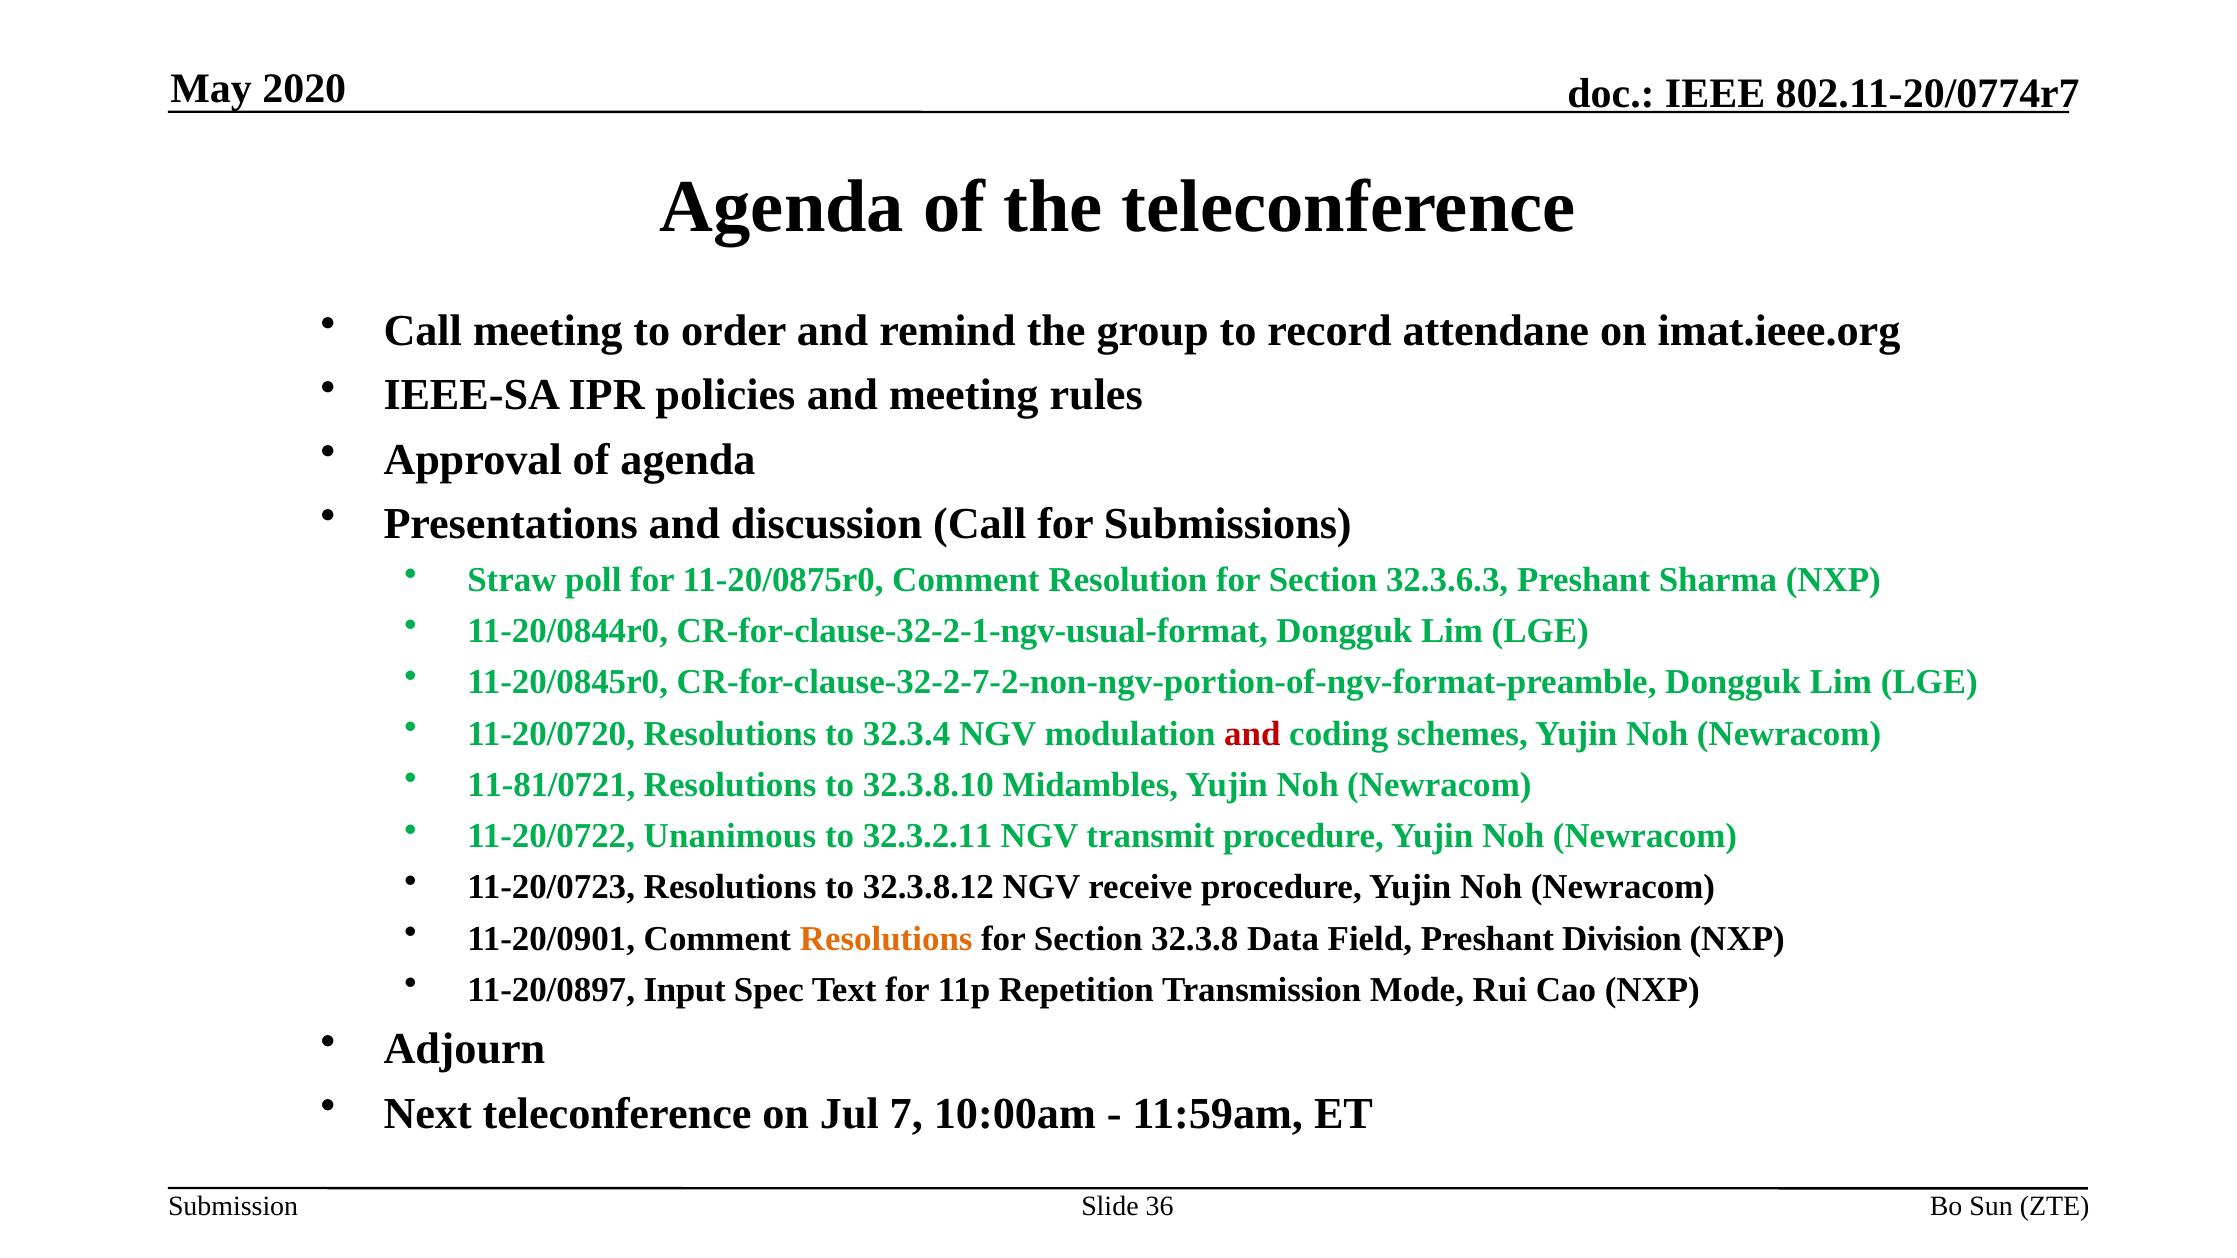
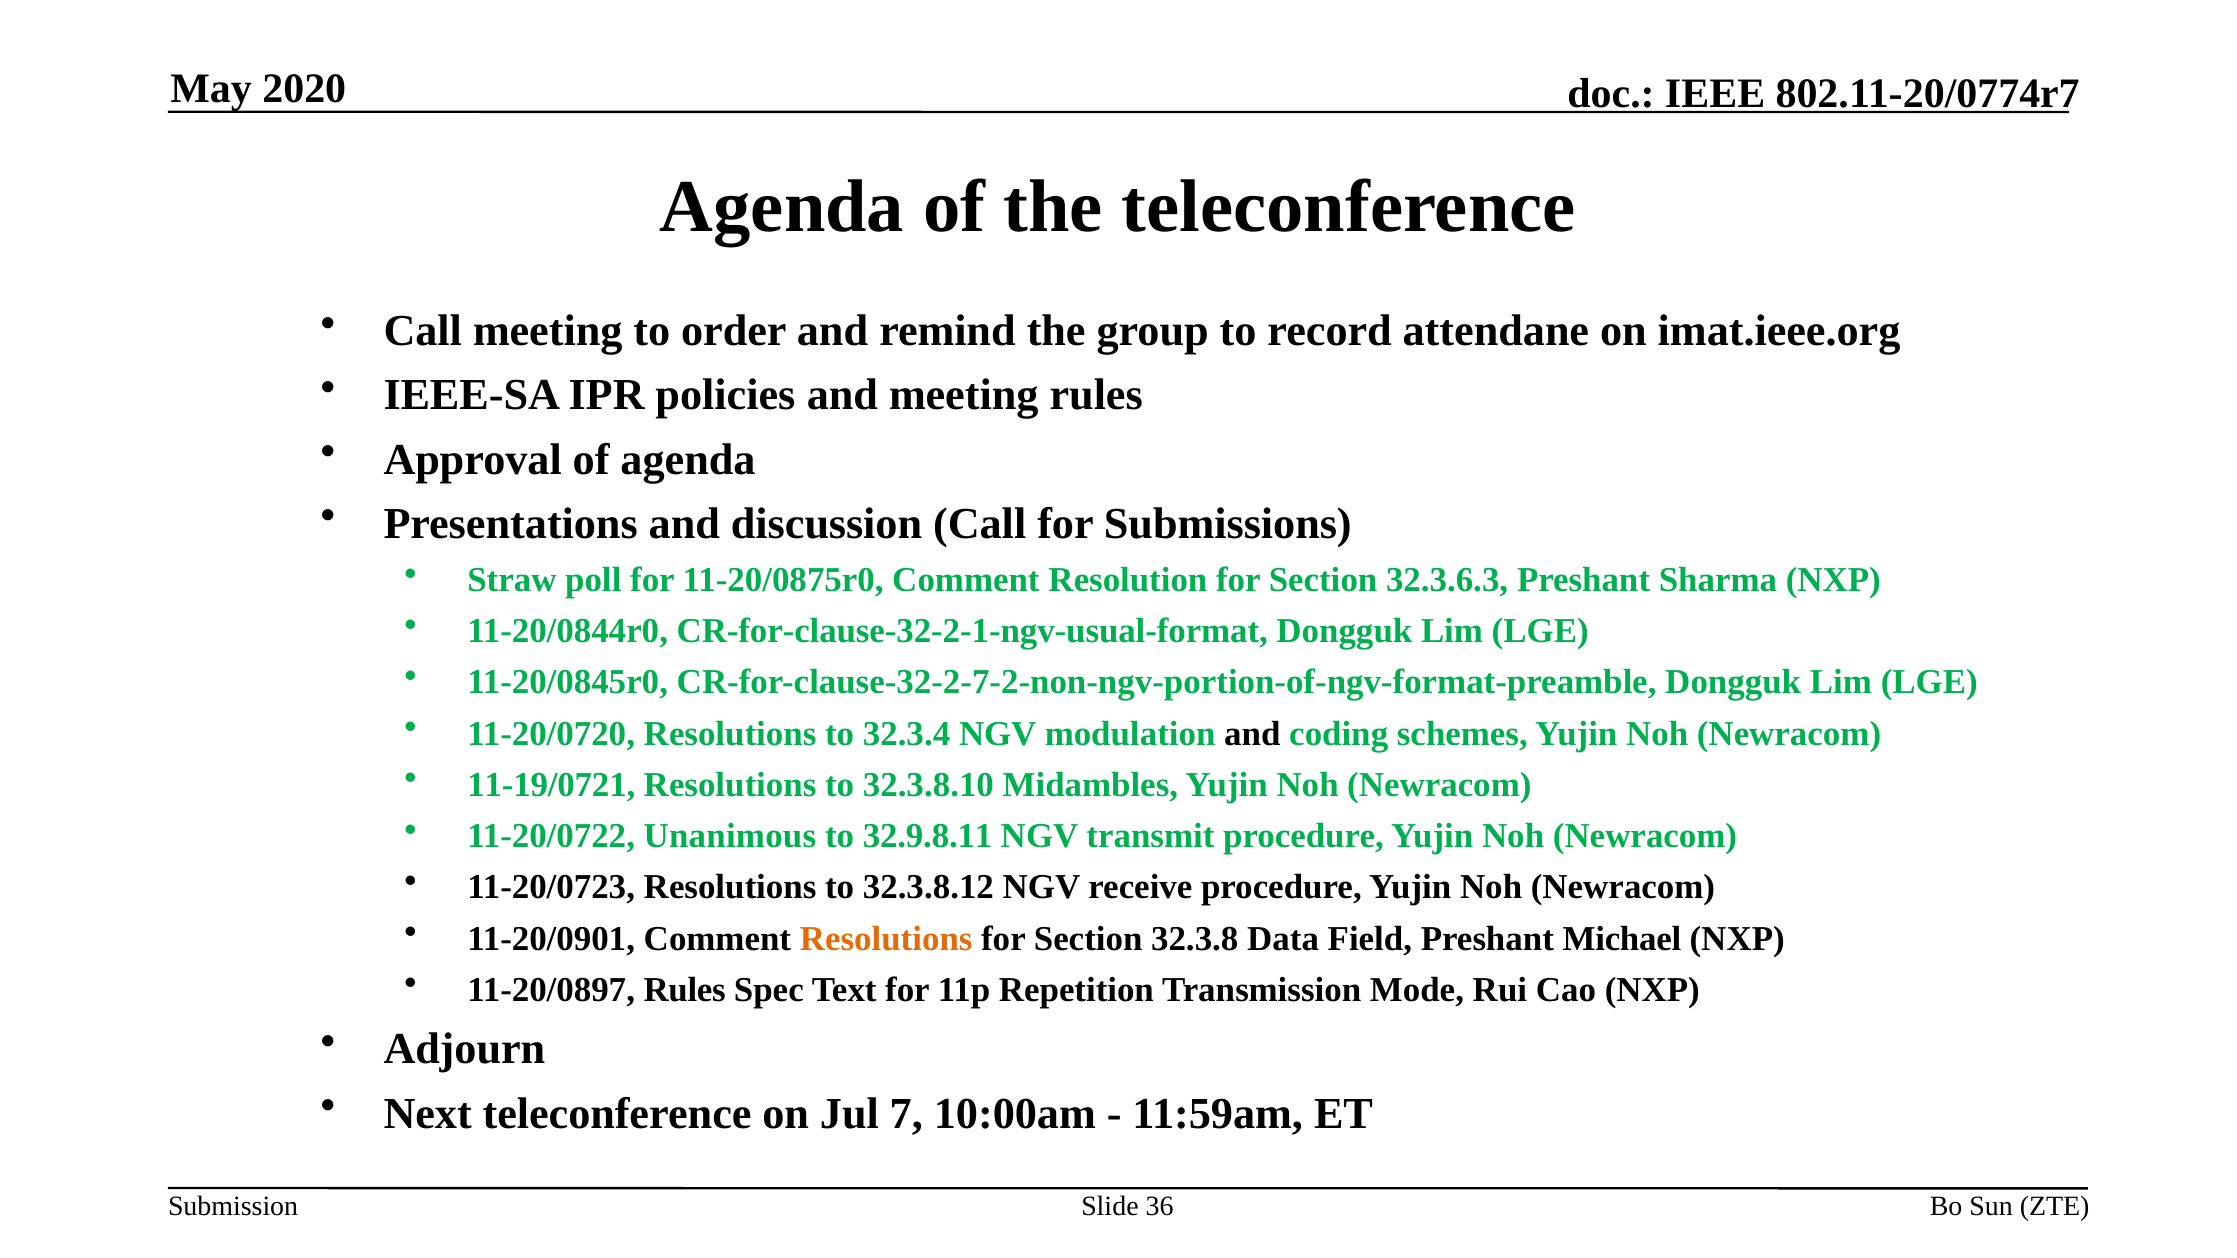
and colour: red -> black (1252, 734)
11-81/0721: 11-81/0721 -> 11-19/0721 (551, 785)
32.3.2.11: 32.3.2.11 -> 32.9.8.11 (928, 836)
Division: Division -> Michael (1622, 939)
11-20/0897 Input: Input -> Rules (685, 990)
